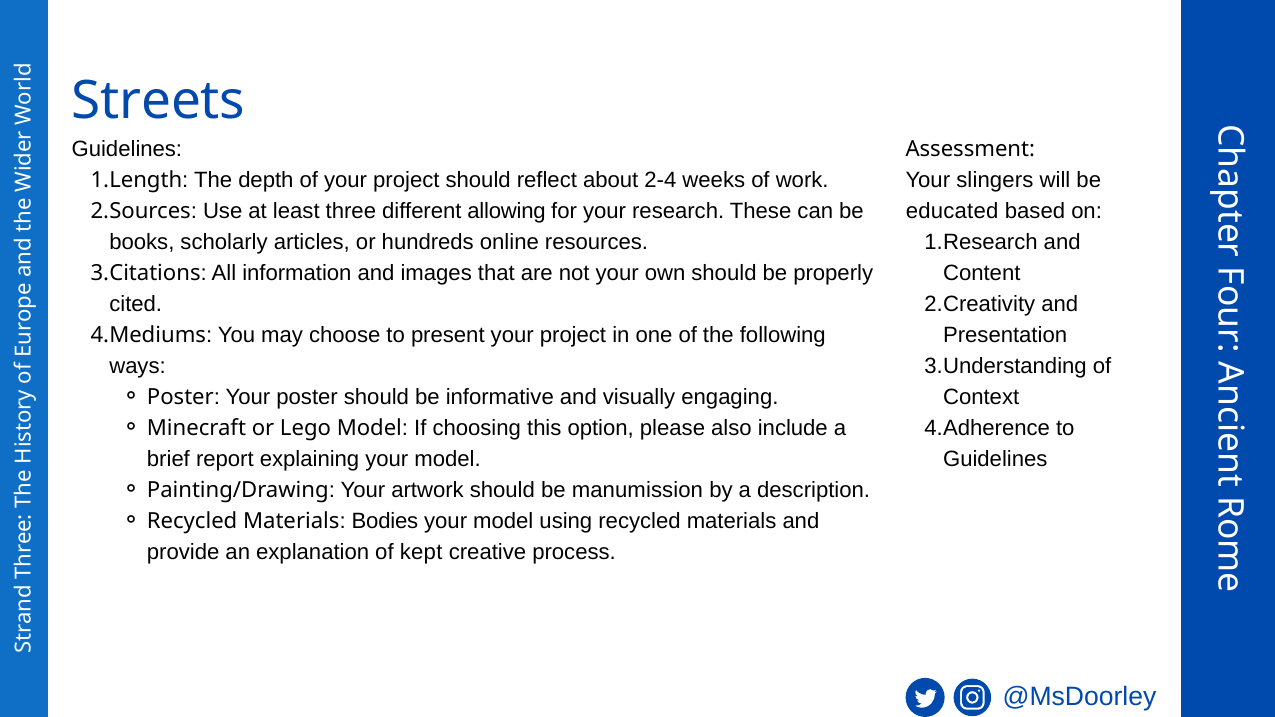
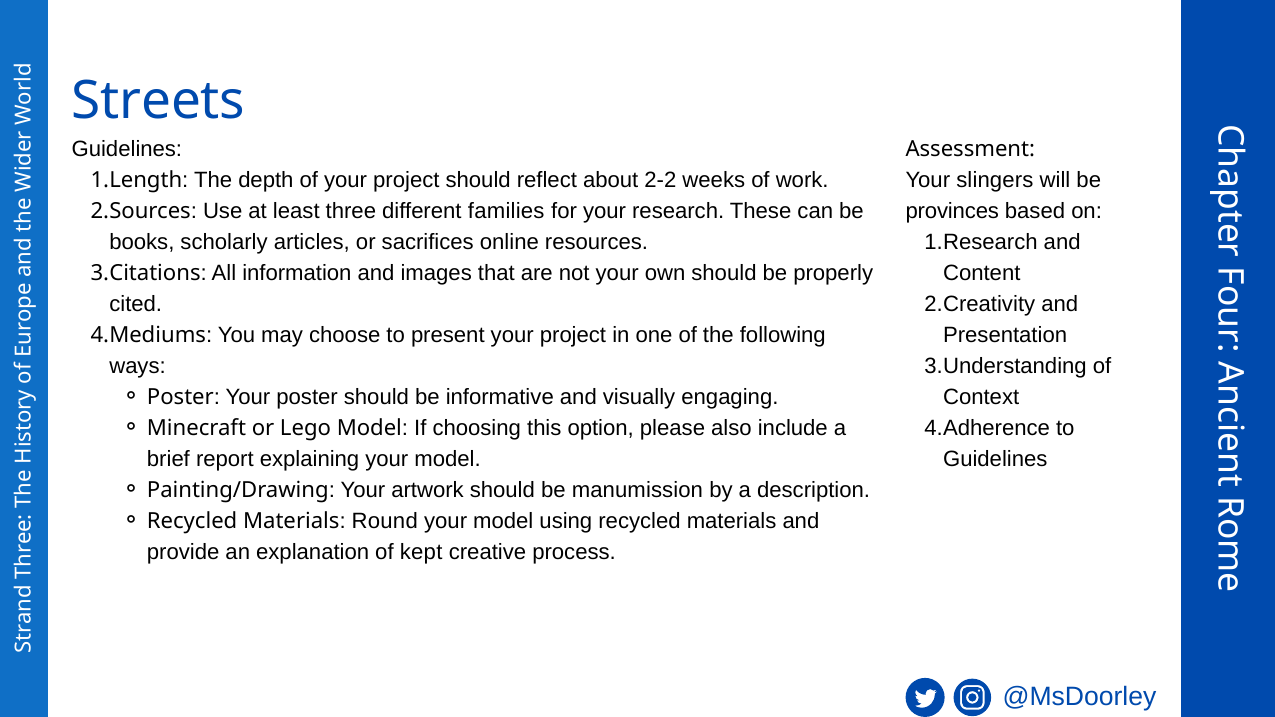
2-4: 2-4 -> 2-2 (660, 180)
educated: educated -> provinces (952, 211)
allowing: allowing -> families (506, 211)
hundreds: hundreds -> sacrifices (428, 242)
Bodies: Bodies -> Round (385, 521)
